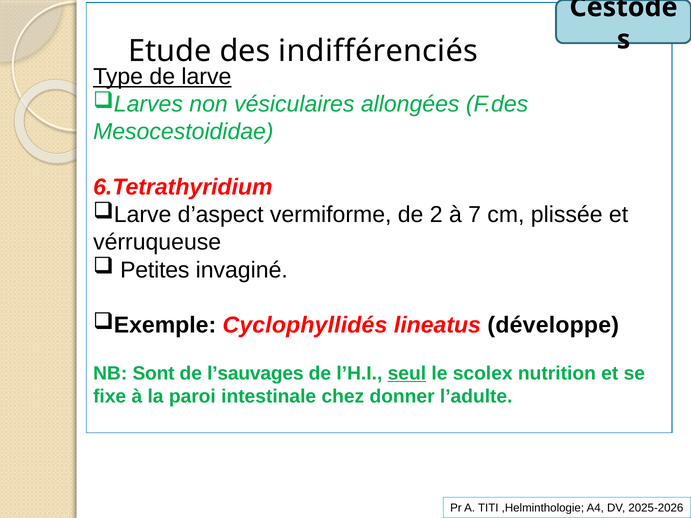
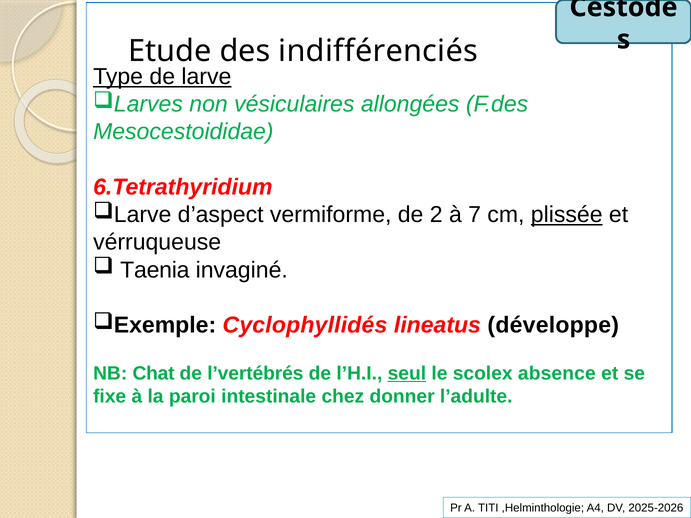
plissée underline: none -> present (567, 215)
Petites: Petites -> Taenia (155, 270)
Sont: Sont -> Chat (154, 373)
l’sauvages: l’sauvages -> l’vertébrés (255, 373)
nutrition: nutrition -> absence (557, 373)
